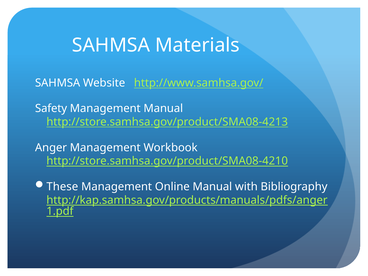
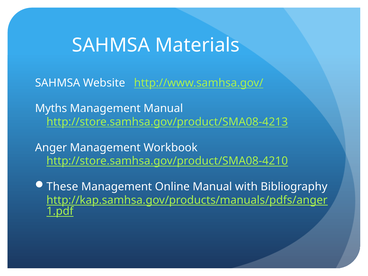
Safety: Safety -> Myths (51, 109)
